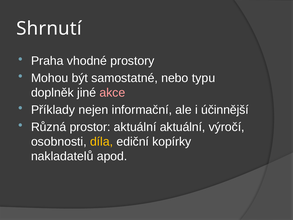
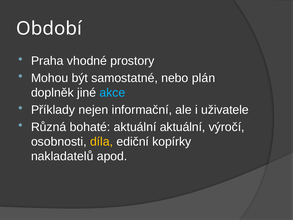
Shrnutí: Shrnutí -> Období (49, 28)
typu: typu -> plán (204, 78)
akce colour: pink -> light blue (112, 93)
účinnější: účinnější -> uživatele (225, 110)
prostor: prostor -> bohaté (90, 127)
